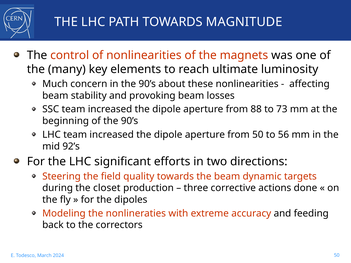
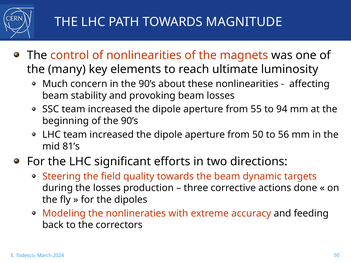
88: 88 -> 55 (256, 109)
73: 73 -> 94 (282, 109)
92’s: 92’s -> 81’s (71, 146)
the closet: closet -> losses (107, 188)
